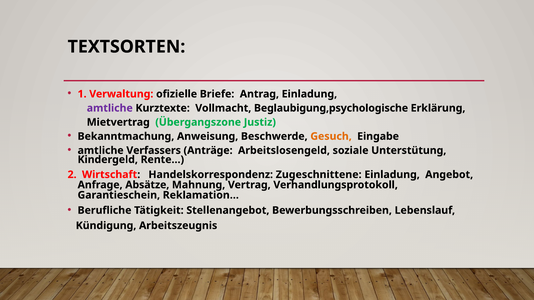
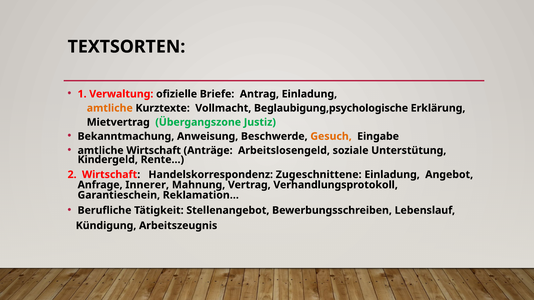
amtliche colour: purple -> orange (110, 108)
amtliche Verfassers: Verfassers -> Wirtschaft (154, 151)
Absätze: Absätze -> Innerer (147, 185)
